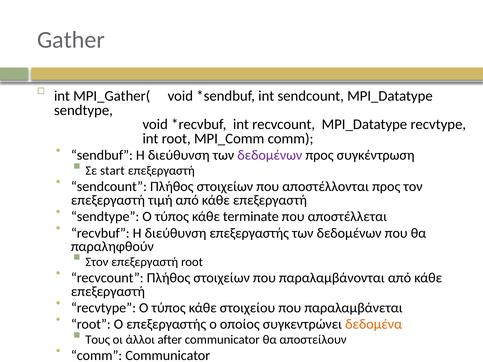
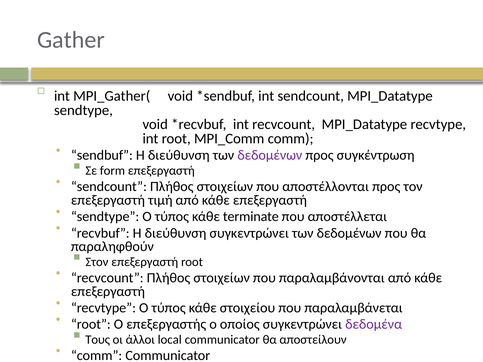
start: start -> form (112, 171)
διεύθυνση επεξεργαστής: επεξεργαστής -> συγκεντρώνει (249, 233)
δεδομένα colour: orange -> purple (374, 325)
after: after -> local (170, 340)
